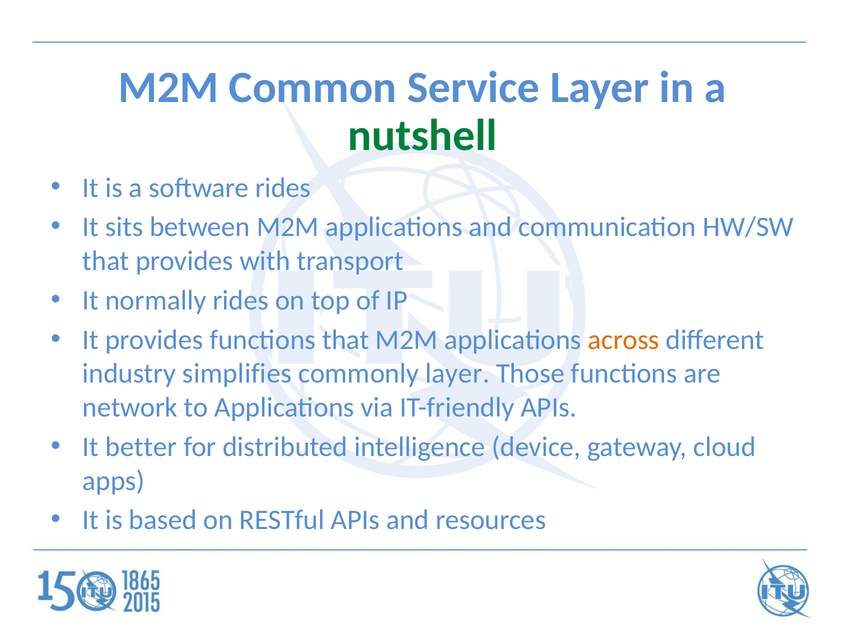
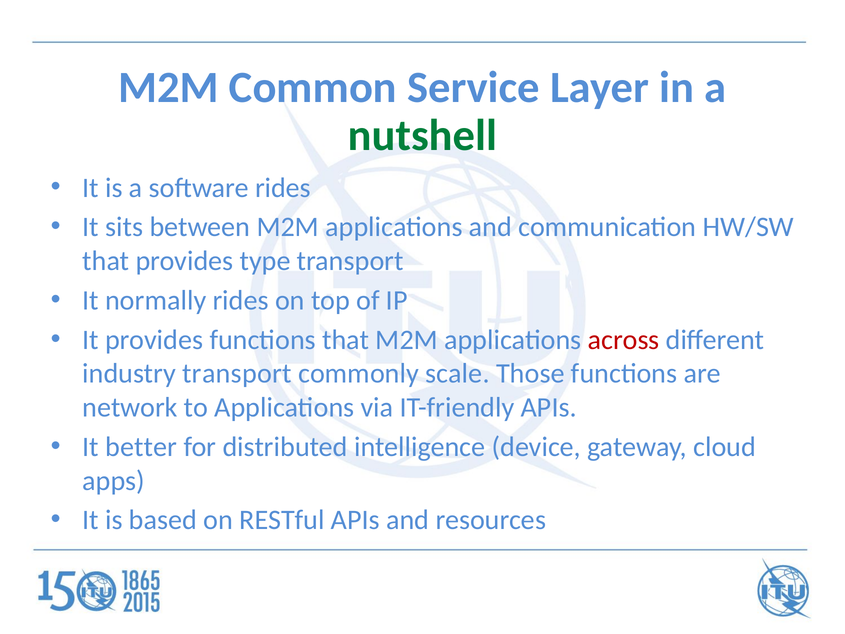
with: with -> type (265, 261)
across colour: orange -> red (624, 340)
industry simplifies: simplifies -> transport (237, 374)
commonly layer: layer -> scale (457, 374)
